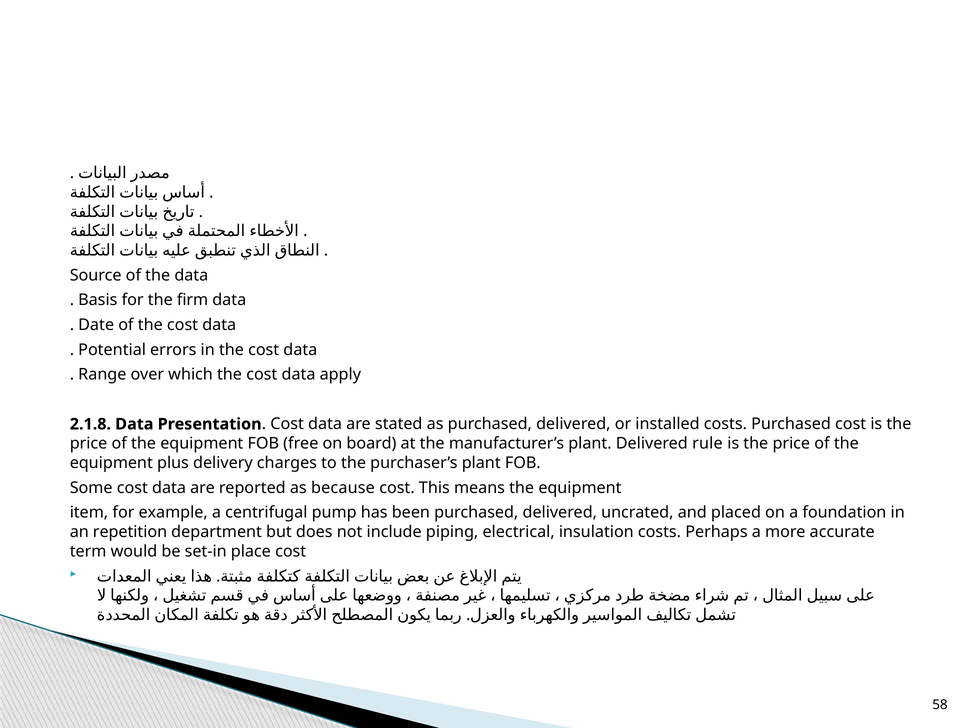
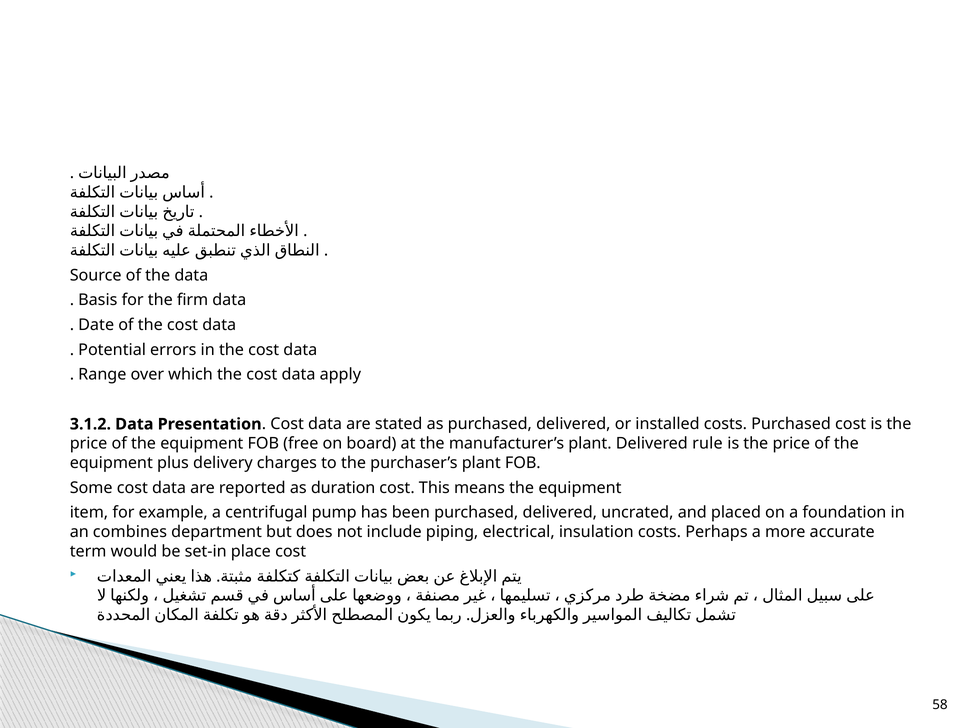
2.1.8: 2.1.8 -> 3.1.2 (90, 424)
because: because -> duration (343, 488)
repetition: repetition -> combines (130, 532)
